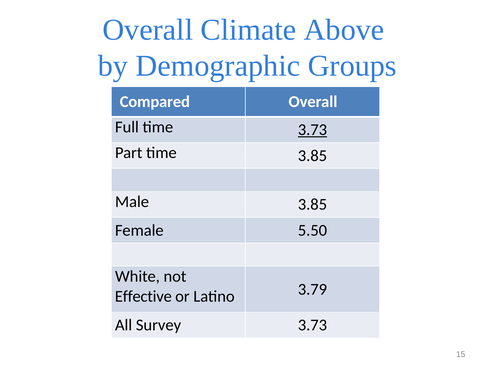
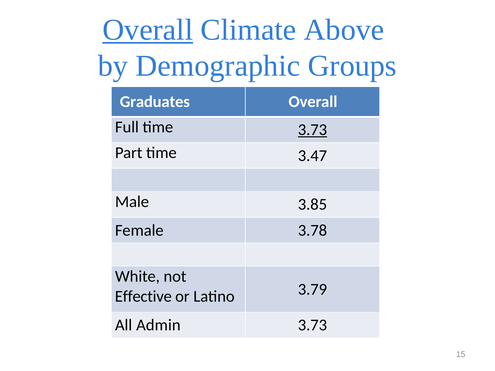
Overall underline: none -> present (148, 30)
Compared: Compared -> Graduates (155, 102)
time 3.85: 3.85 -> 3.47 (312, 156)
5.50: 5.50 -> 3.78 (312, 230)
Survey: Survey -> Admin (158, 325)
